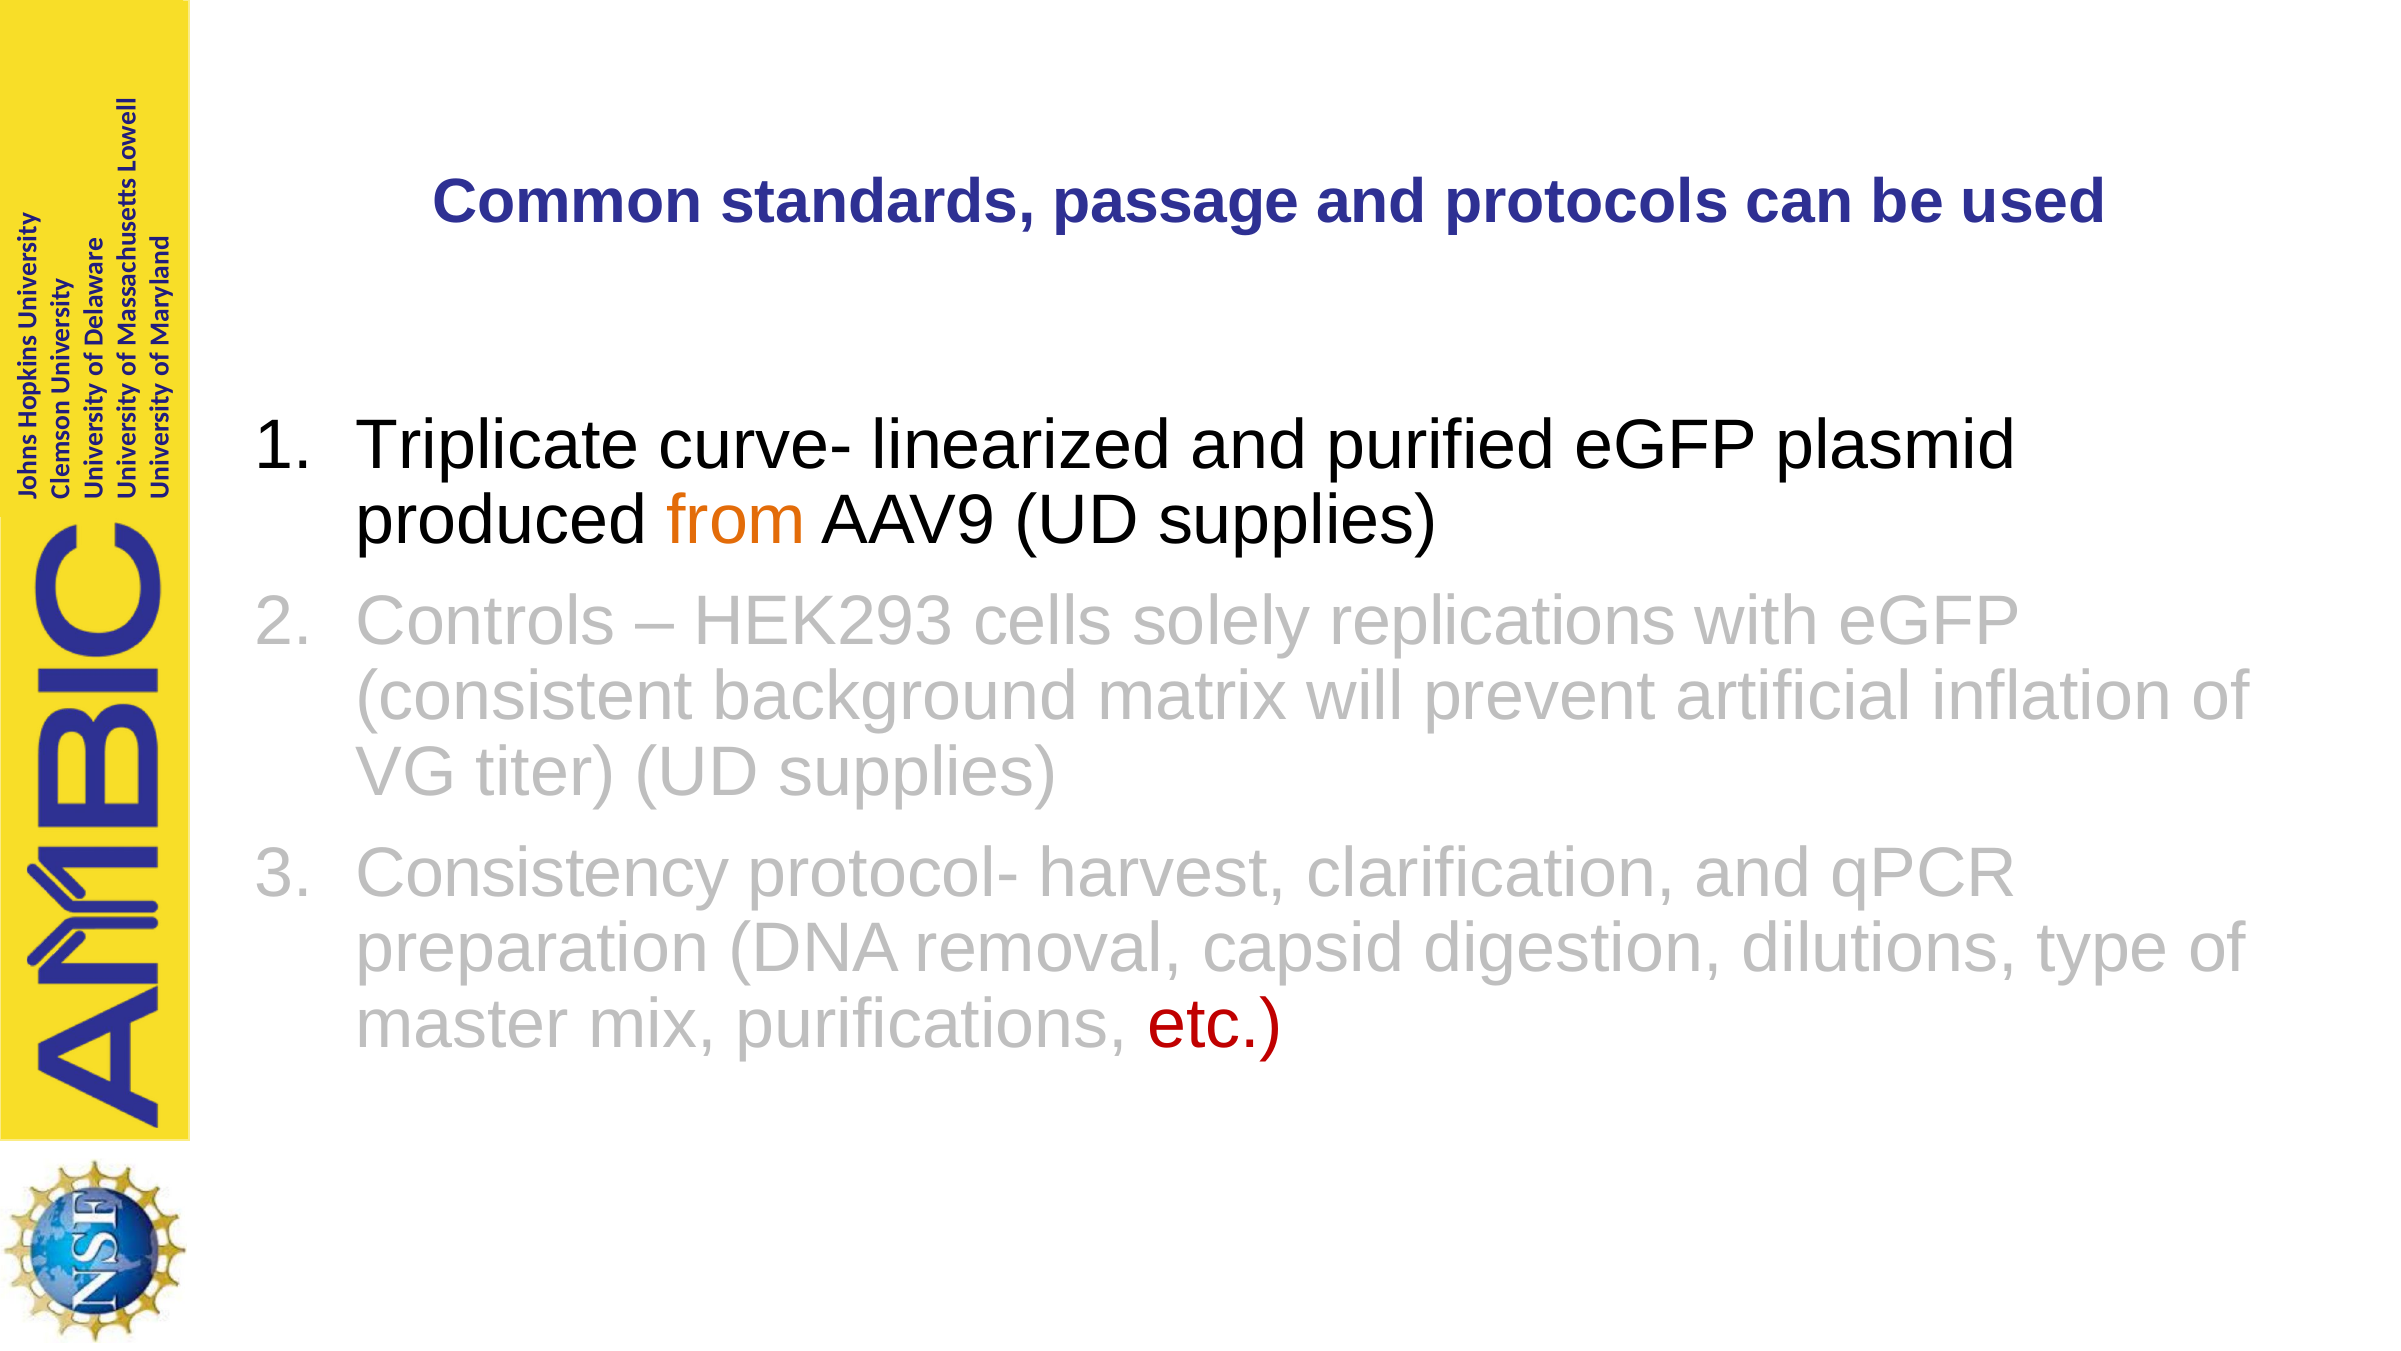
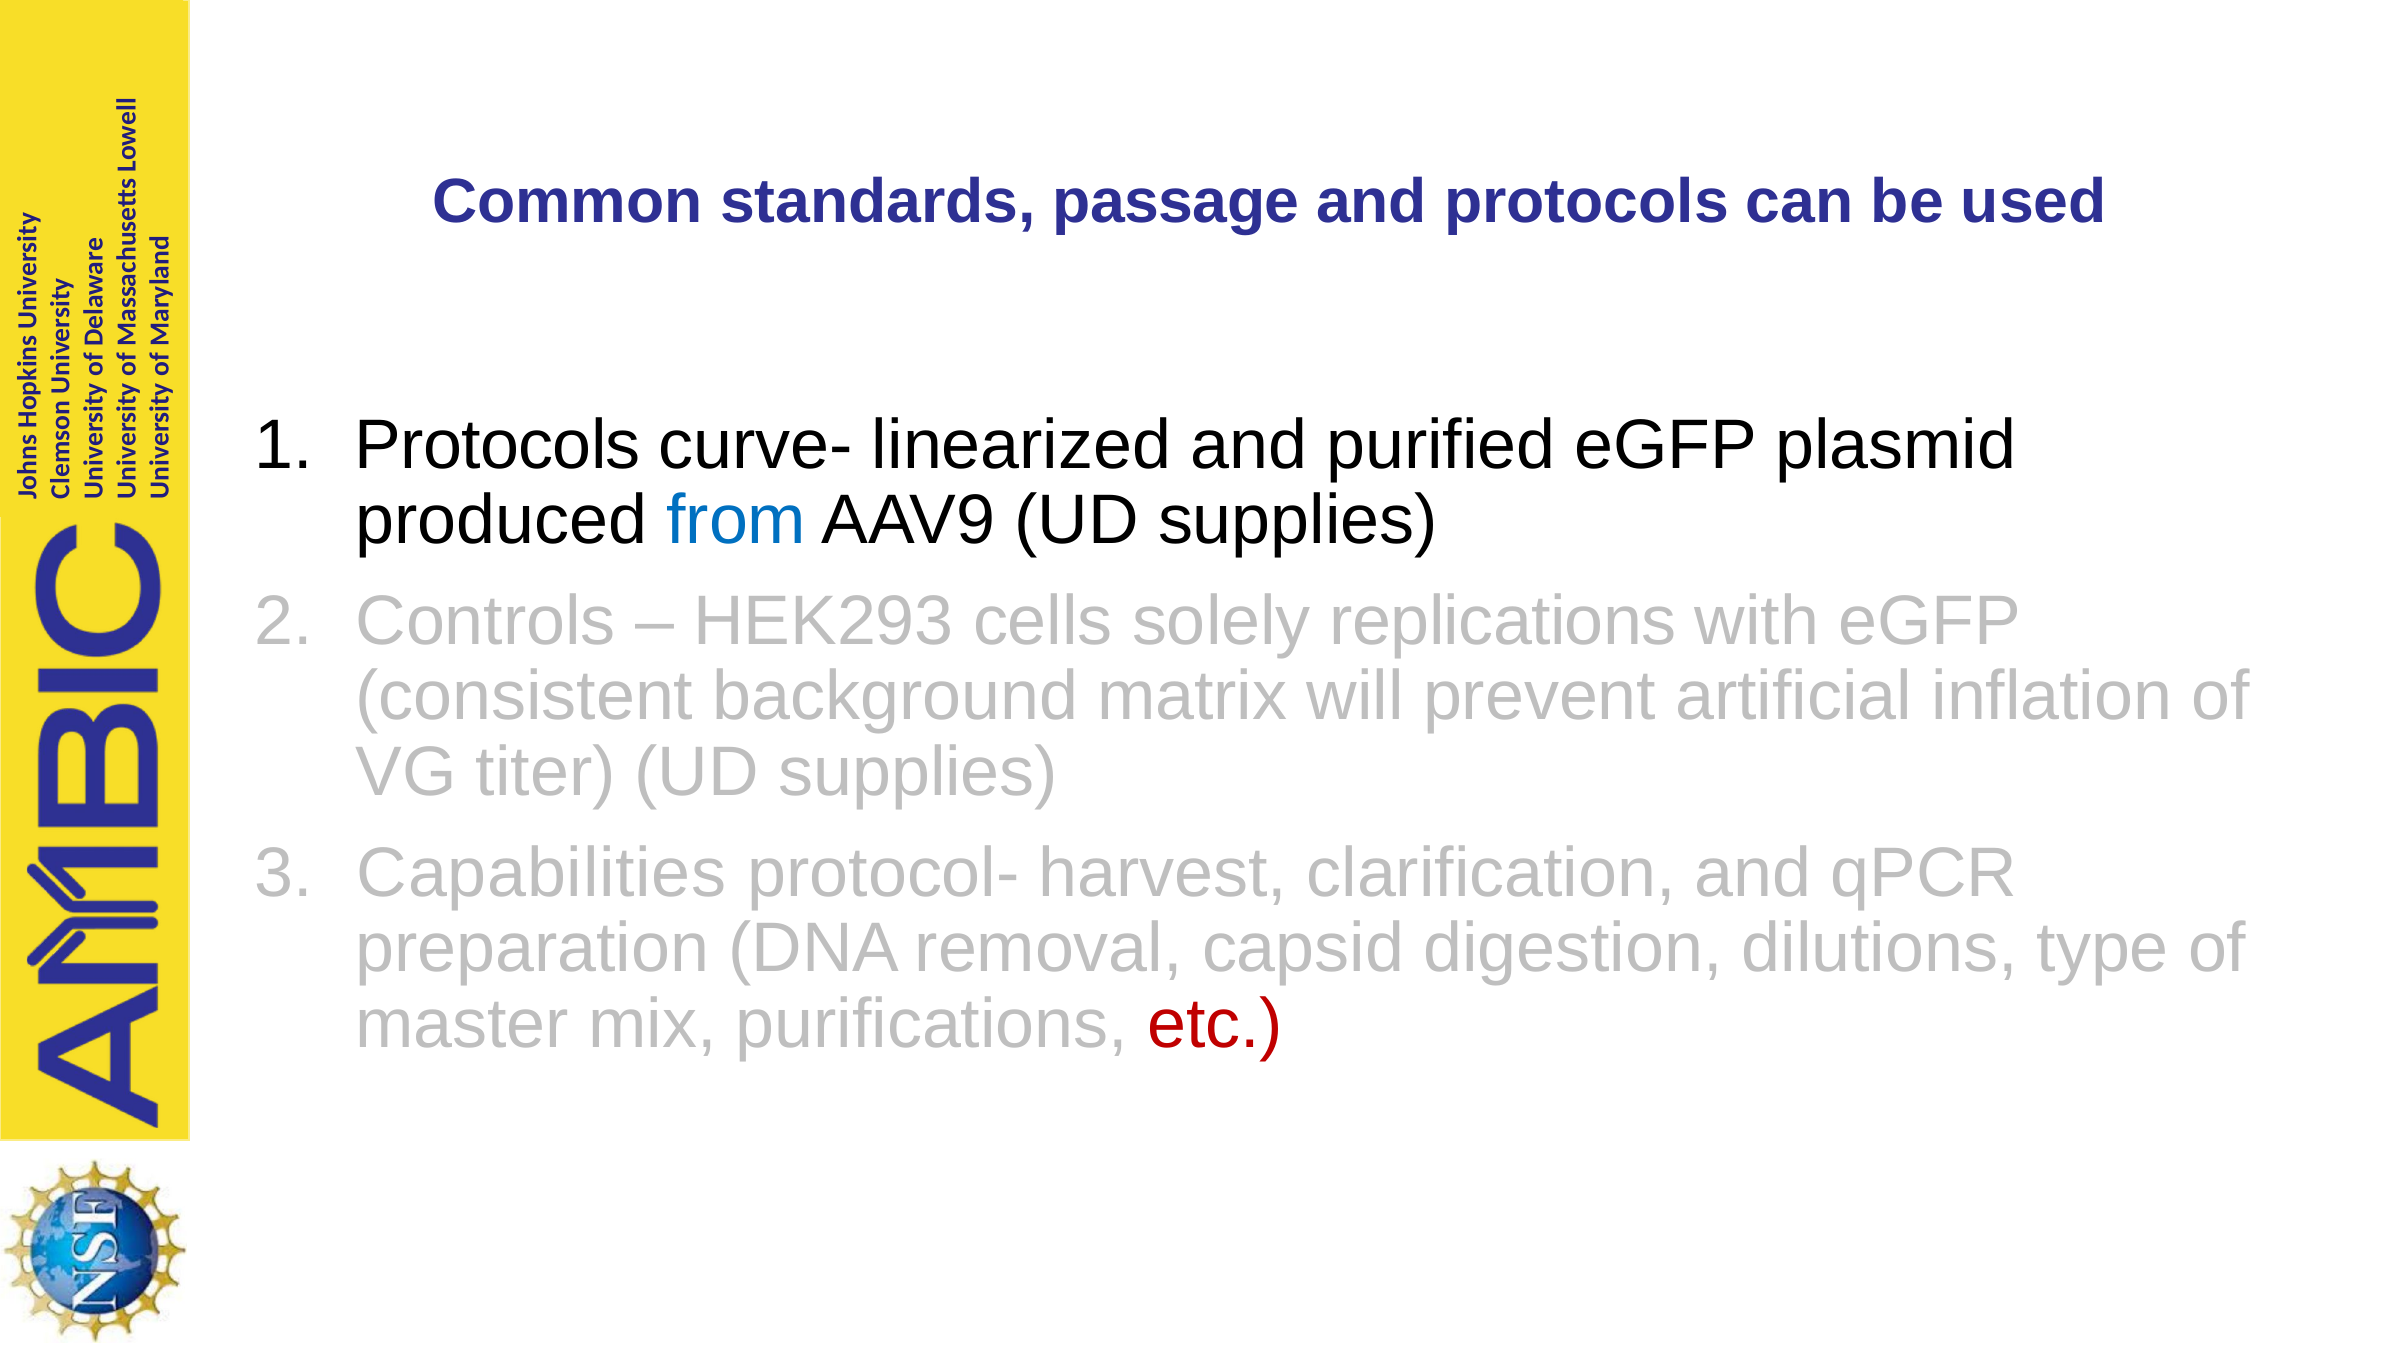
Triplicate: Triplicate -> Protocols (498, 445)
from colour: orange -> blue (736, 521)
Consistency: Consistency -> Capabilities (542, 873)
